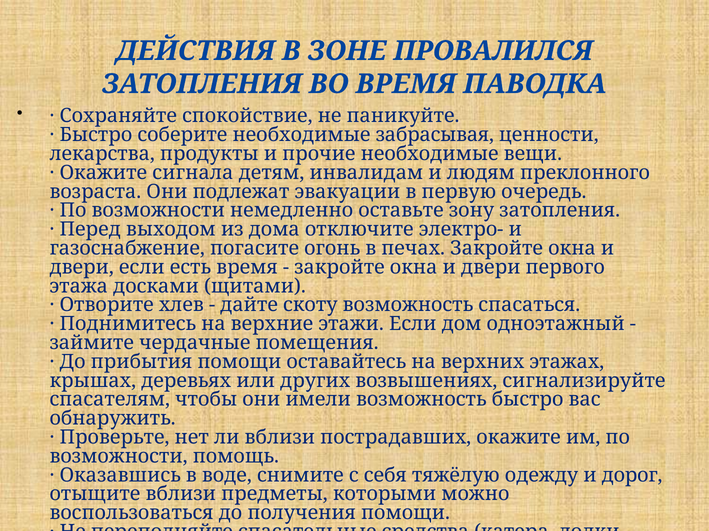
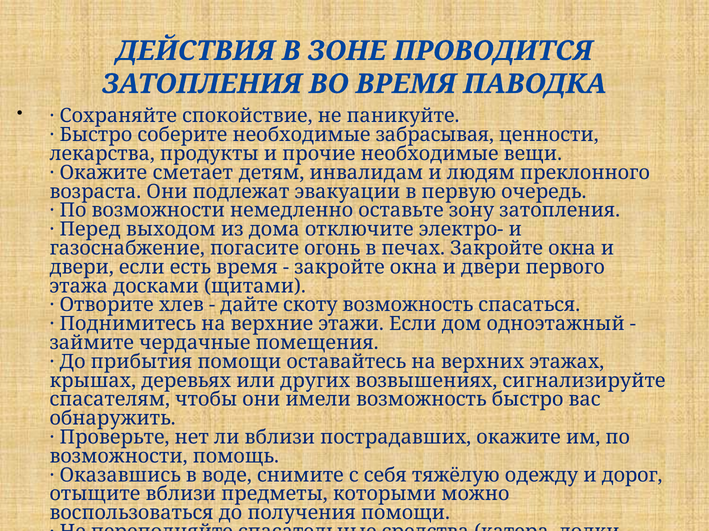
ПРОВАЛИЛСЯ: ПРОВАЛИЛСЯ -> ПРОВОДИТСЯ (493, 51)
сигнала: сигнала -> сметает (193, 173)
